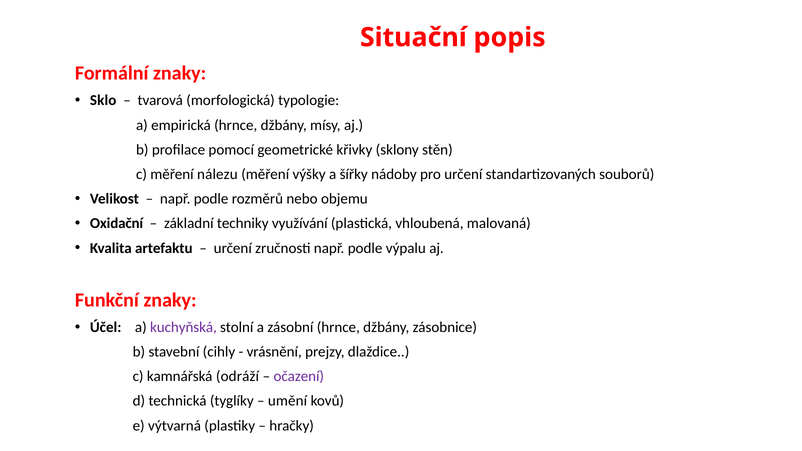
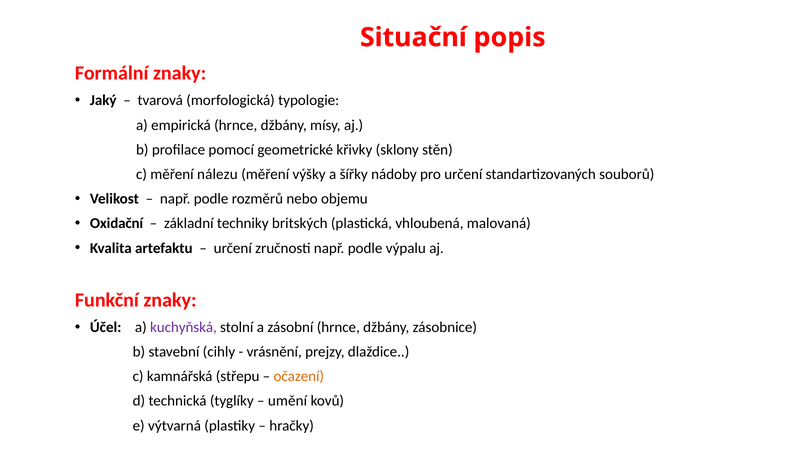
Sklo: Sklo -> Jaký (103, 101)
využívání: využívání -> britských (300, 224)
odráží: odráží -> střepu (238, 377)
očazení colour: purple -> orange (299, 377)
